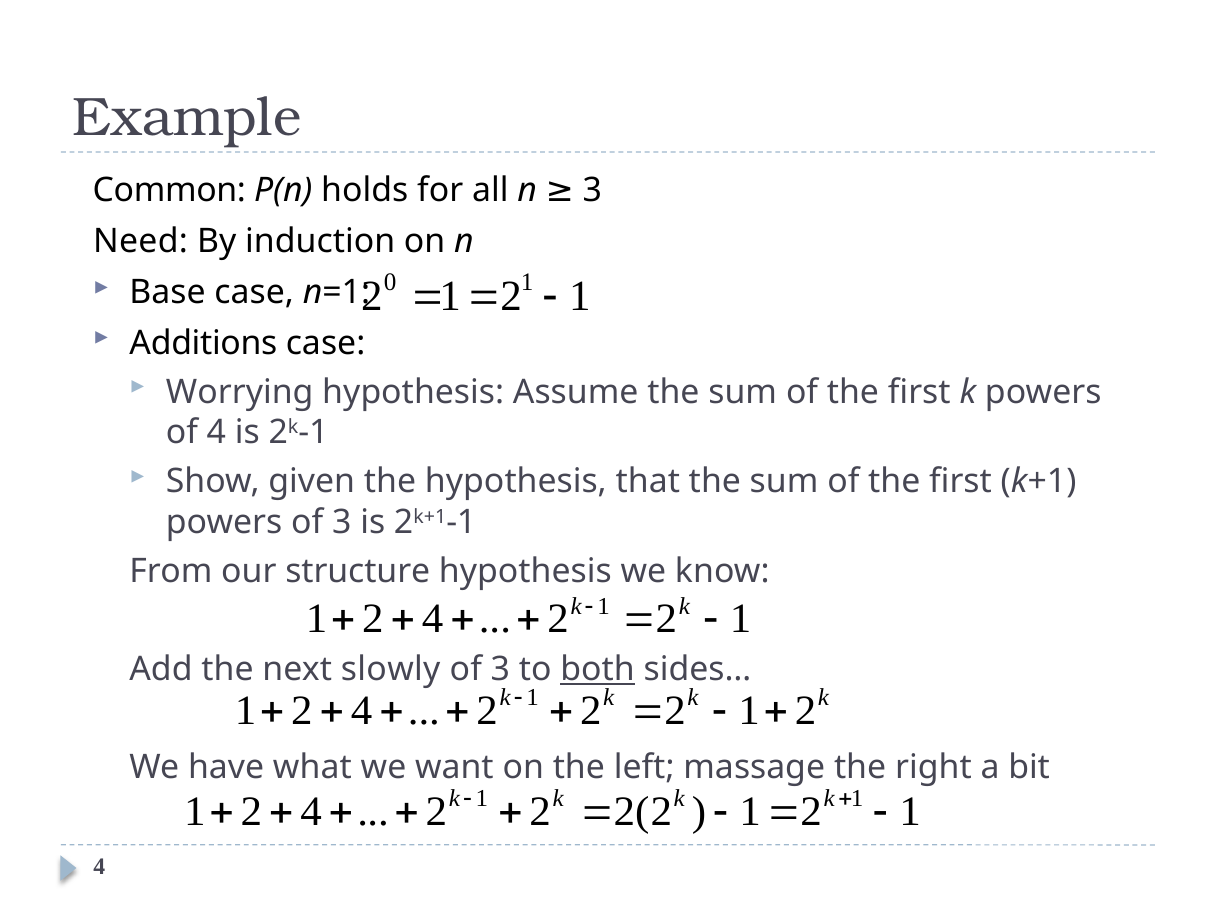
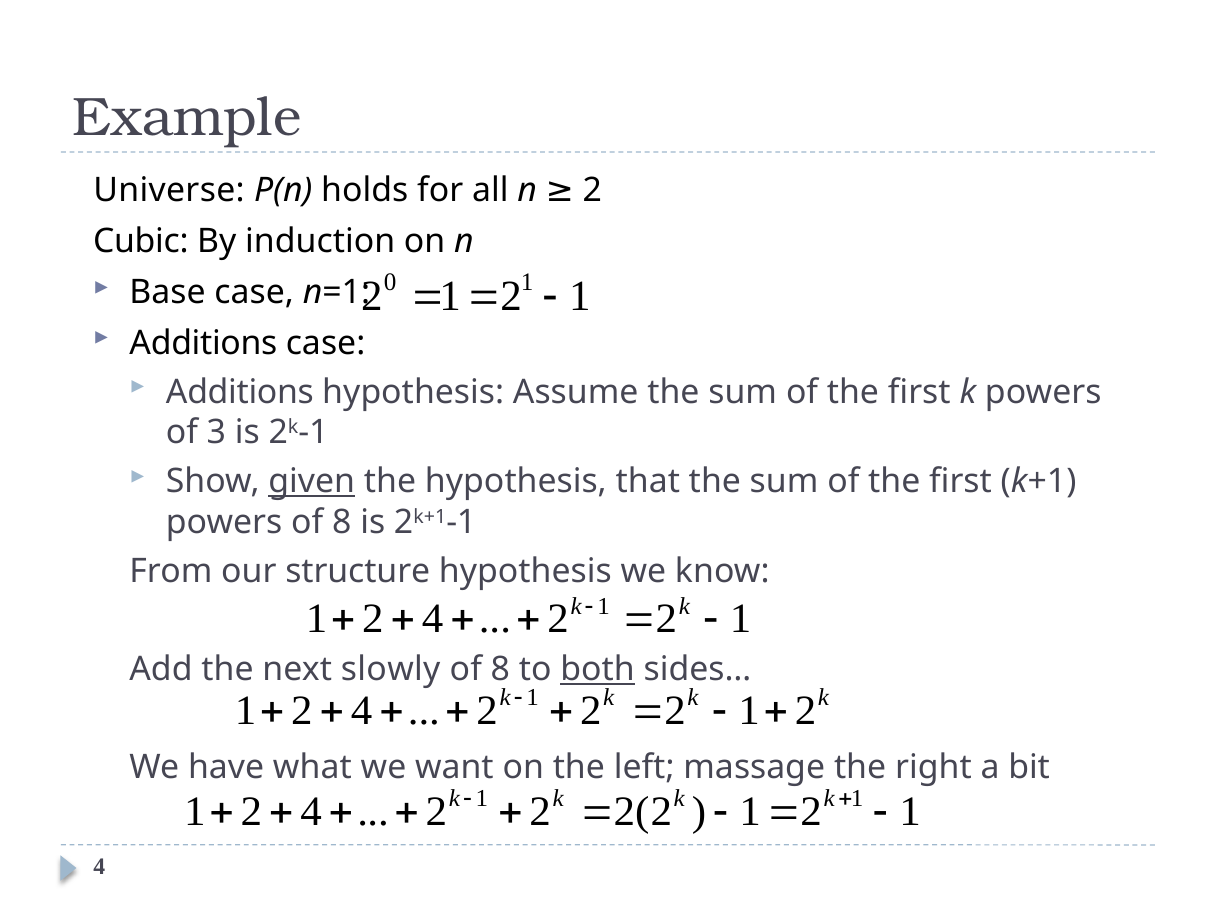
Common: Common -> Universe (169, 191)
n 3: 3 -> 2 (592, 191)
Need: Need -> Cubic (141, 242)
Worrying: Worrying -> Additions (240, 392)
of 4: 4 -> 3 (216, 433)
given underline: none -> present (312, 482)
powers of 3: 3 -> 8 (342, 522)
3: 3 -> 8 (500, 669)
